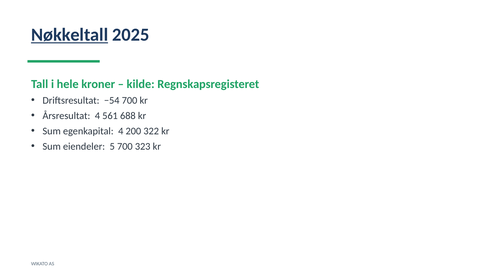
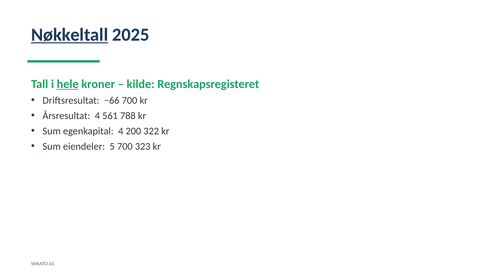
hele underline: none -> present (68, 84)
−54: −54 -> −66 (112, 101)
688: 688 -> 788 (128, 116)
